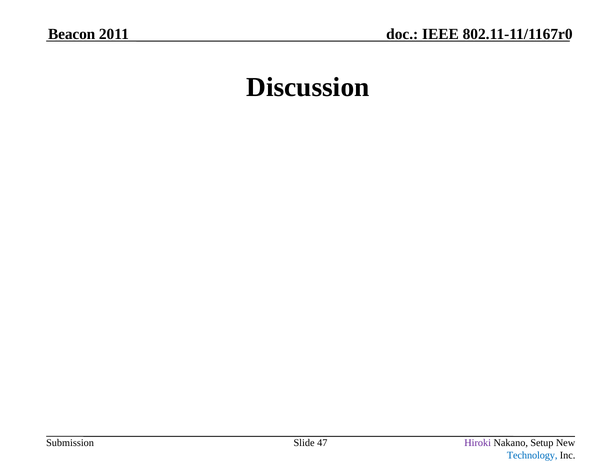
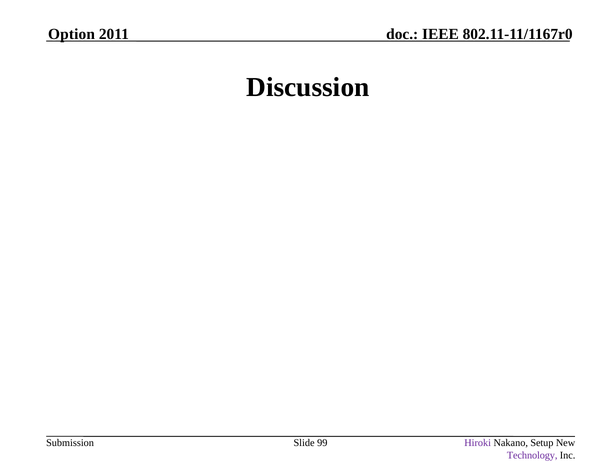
Beacon: Beacon -> Option (72, 34)
47: 47 -> 99 (322, 443)
Technology colour: blue -> purple (532, 455)
